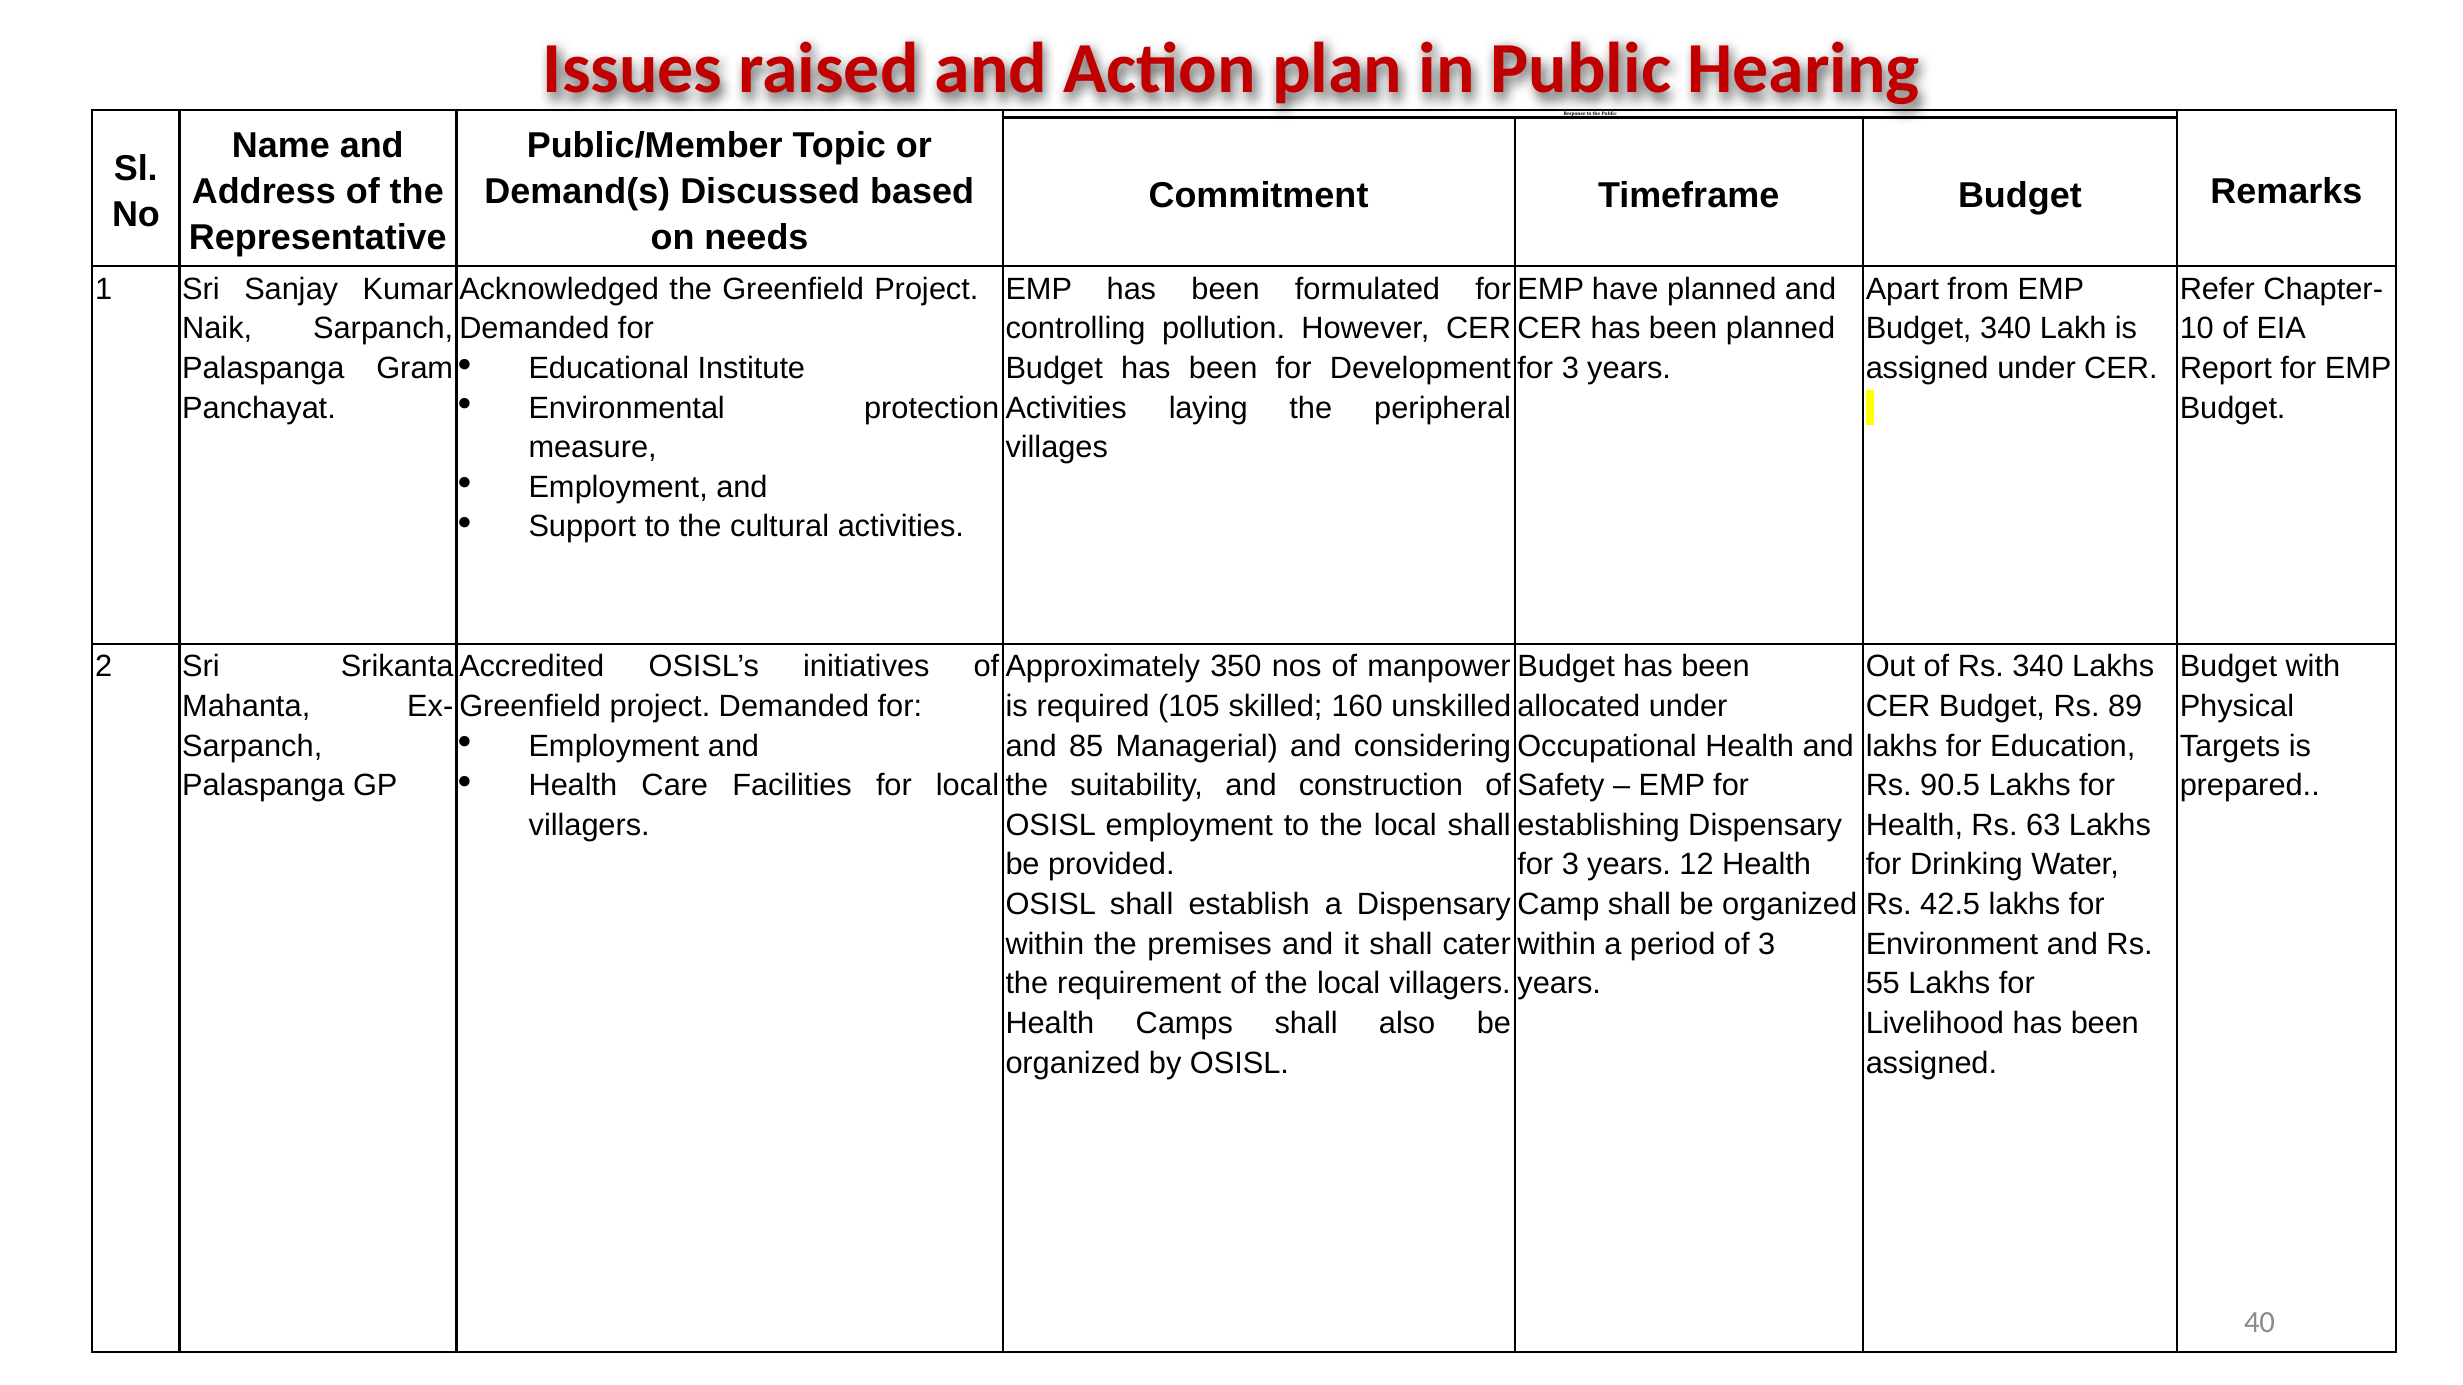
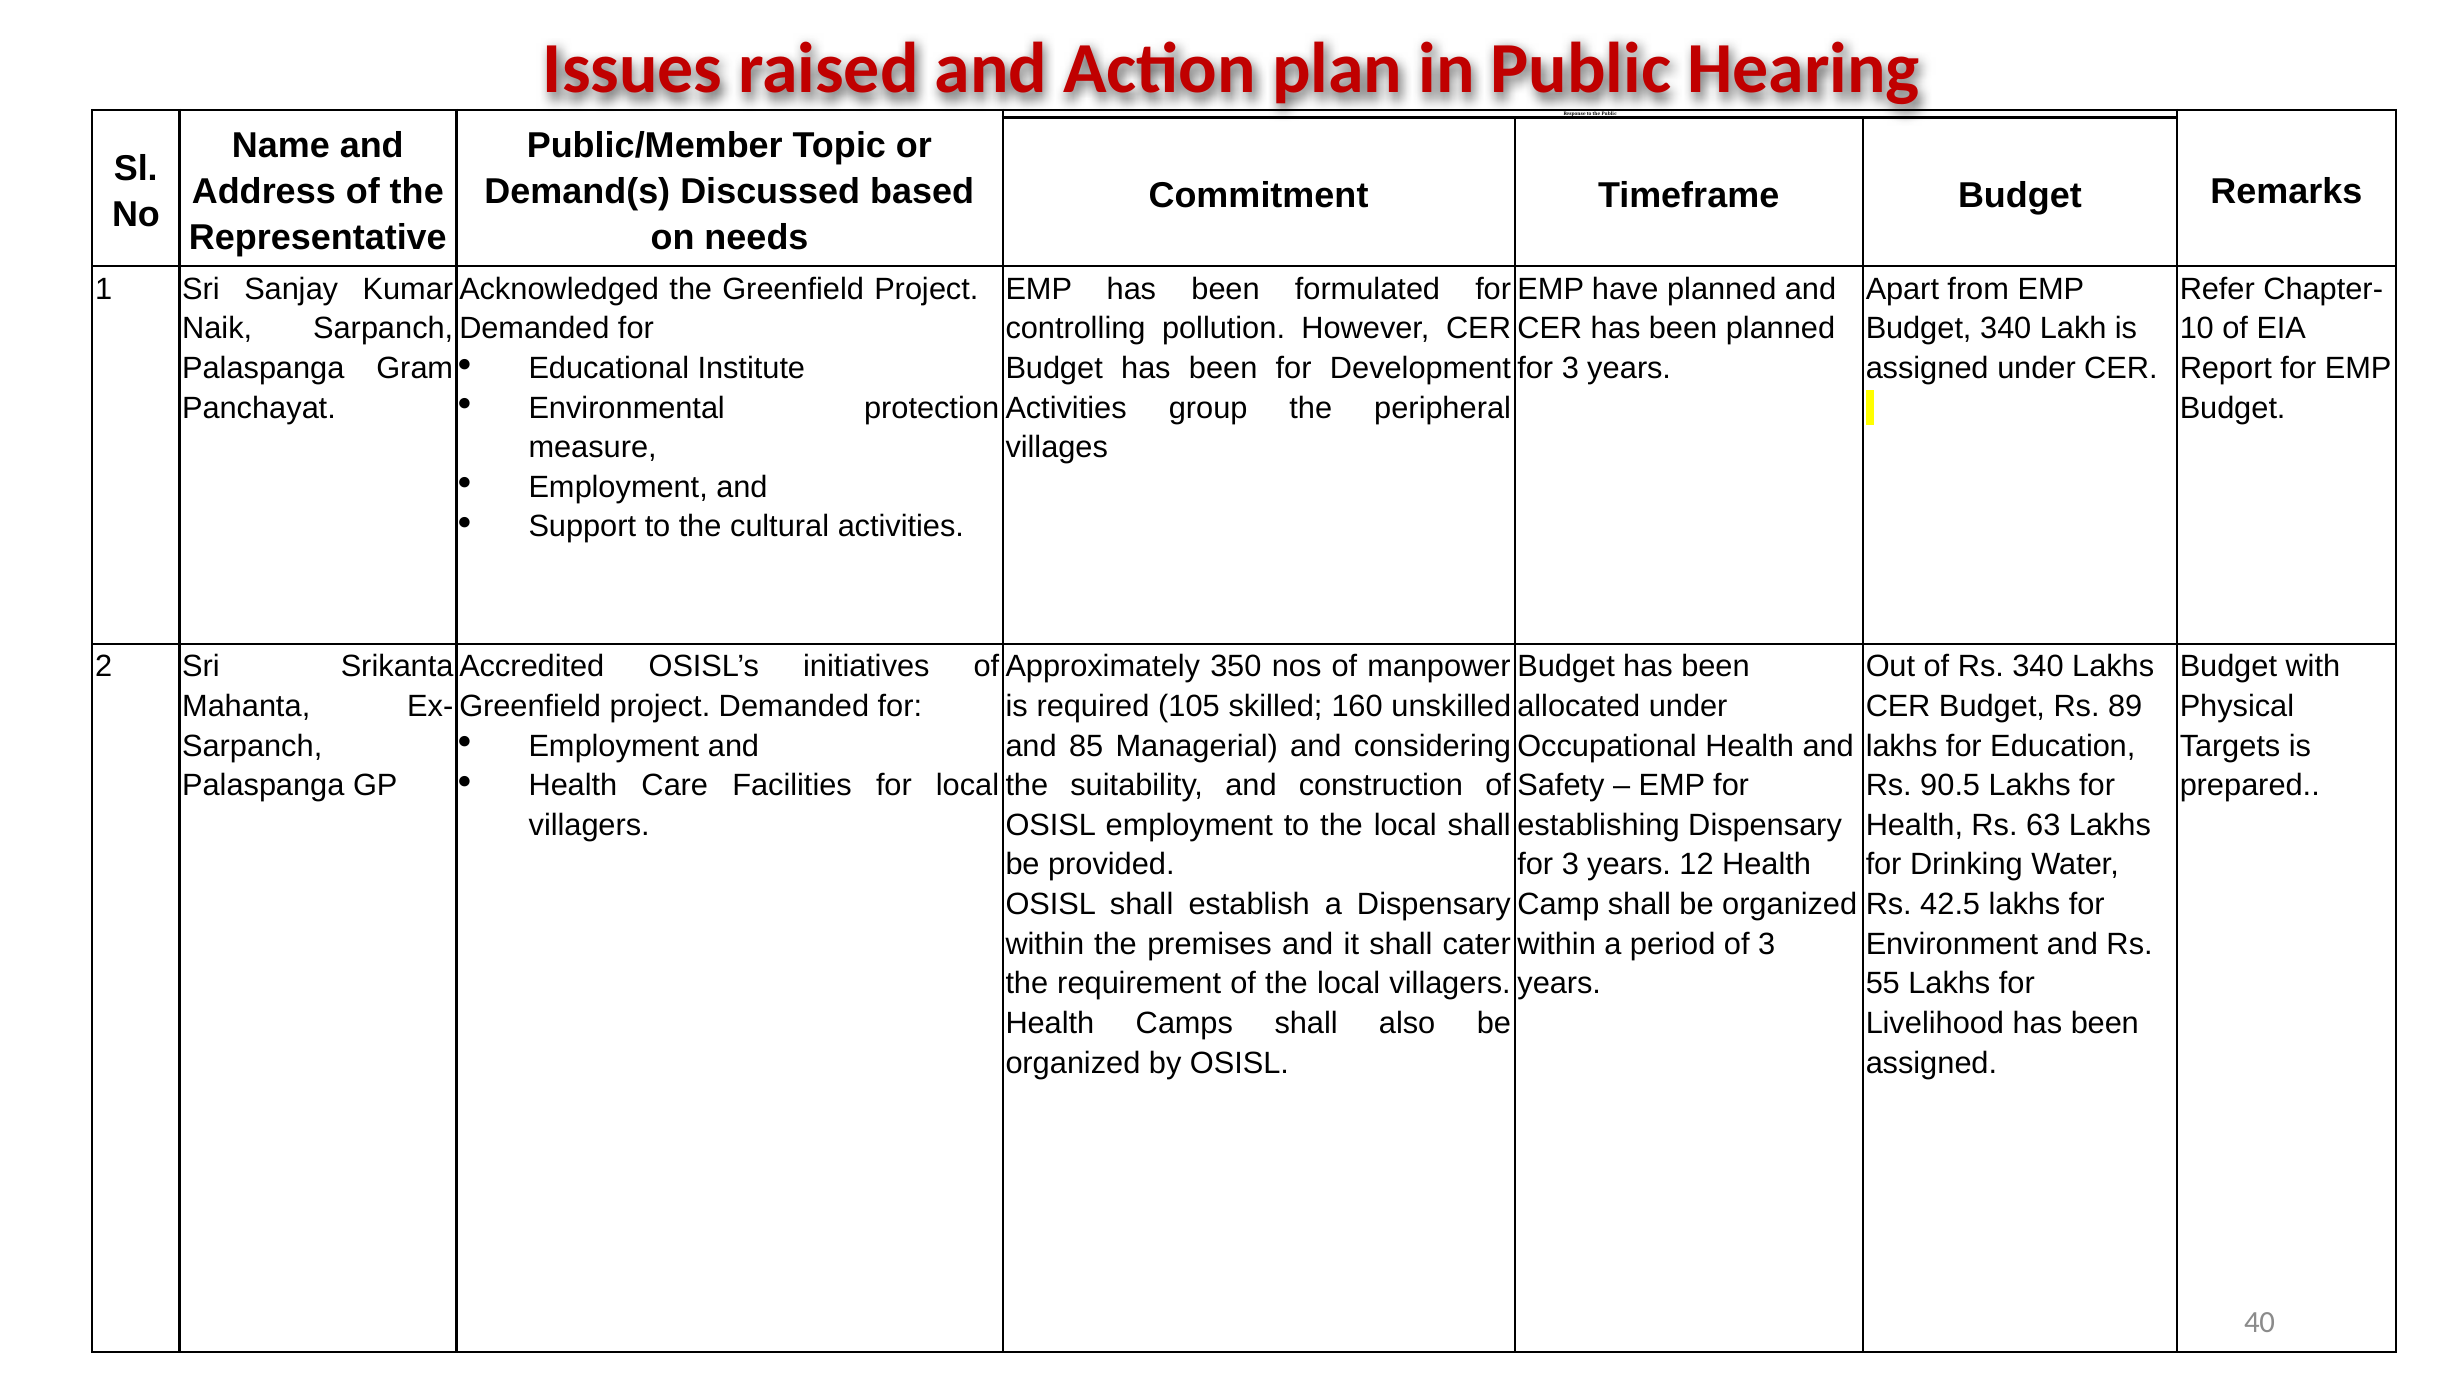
laying: laying -> group (1208, 408)
